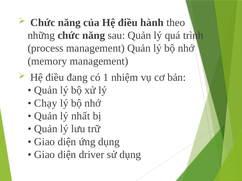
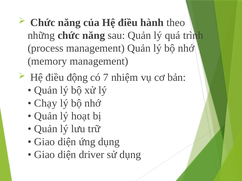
đang: đang -> động (77, 78)
1: 1 -> 7 (106, 78)
nhất: nhất -> hoạt (81, 116)
